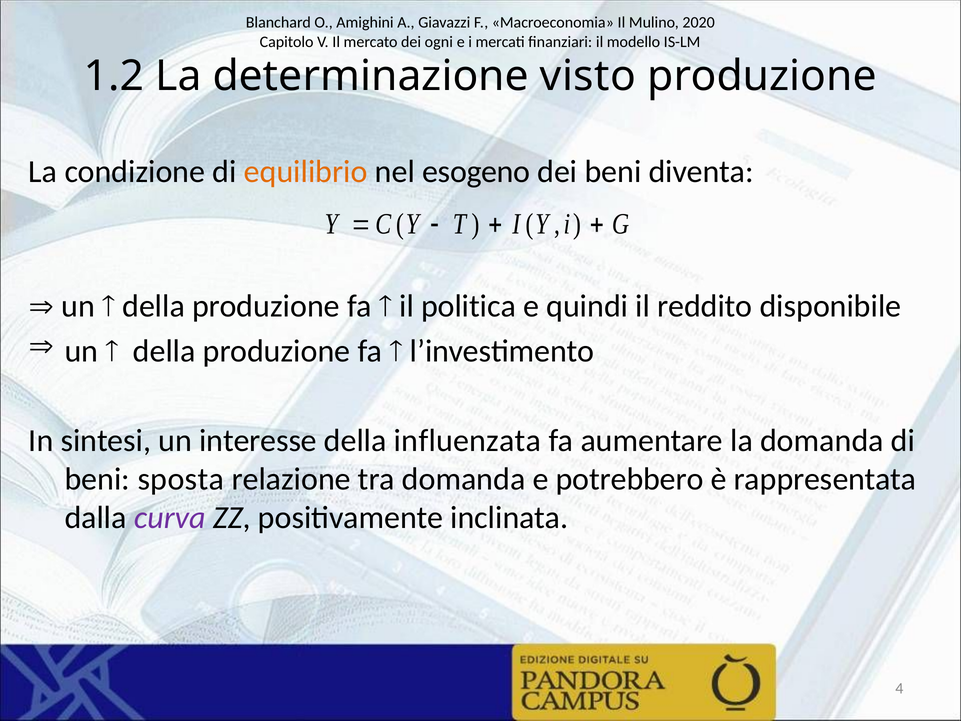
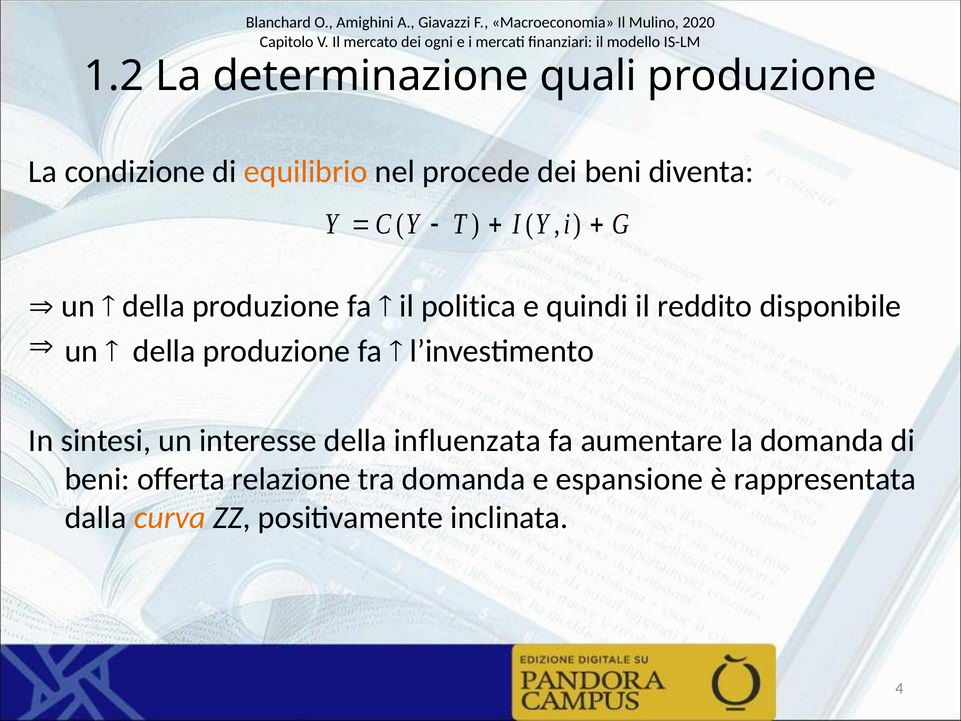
visto: visto -> quali (588, 76)
esogeno: esogeno -> procede (476, 172)
sposta: sposta -> offerta (181, 479)
potrebbero: potrebbero -> espansione (630, 479)
curva colour: purple -> orange (170, 517)
